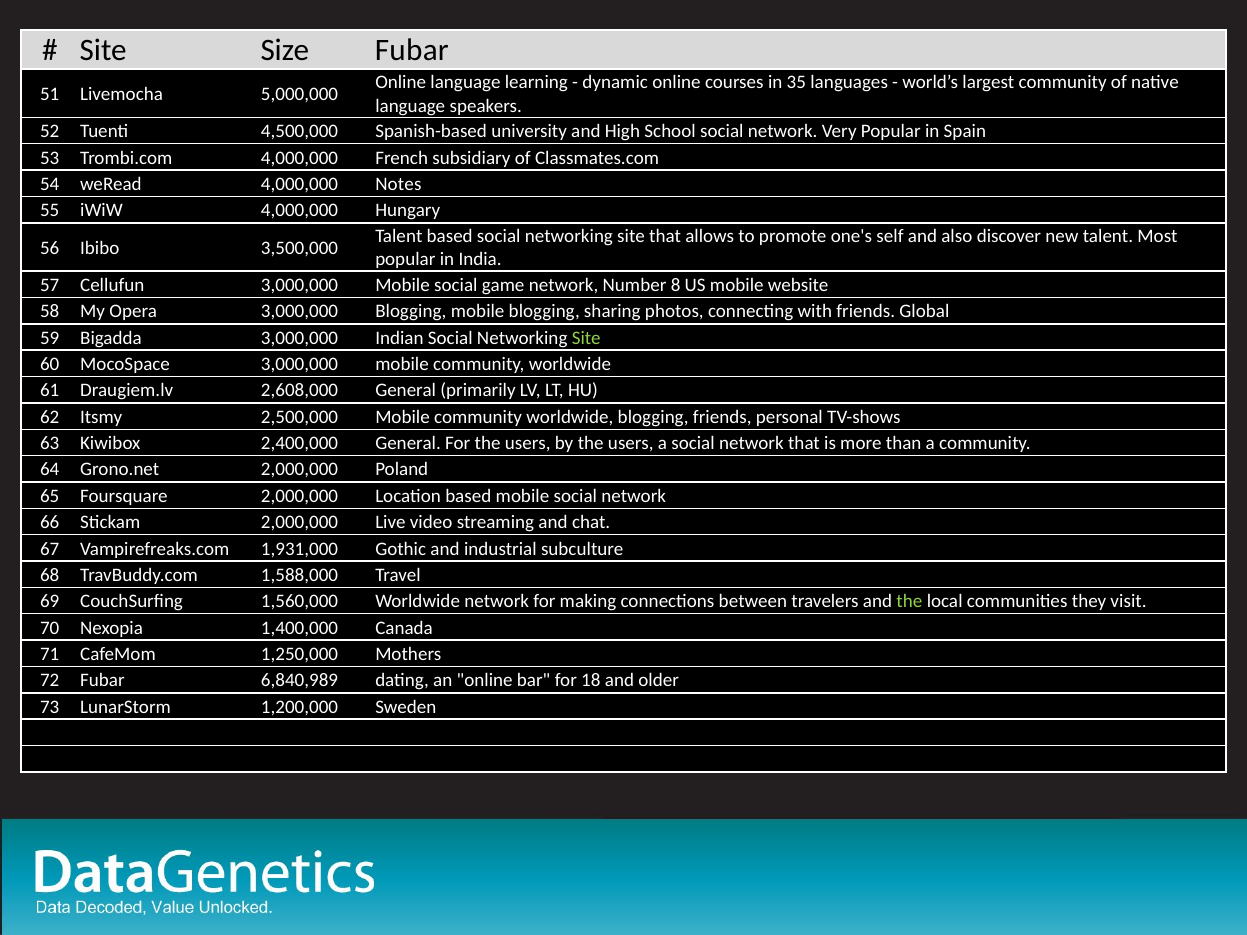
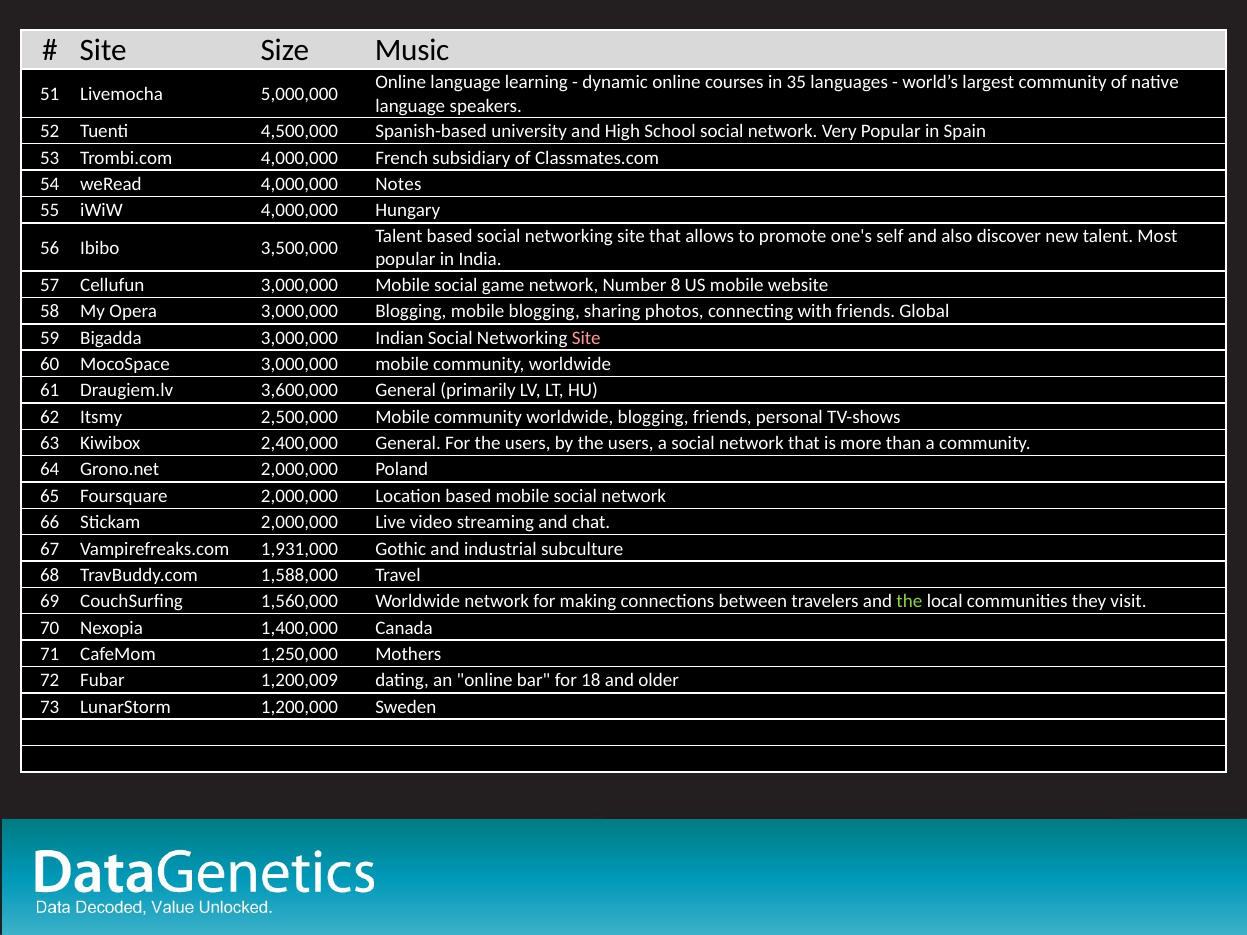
Size Fubar: Fubar -> Music (412, 50)
Site colour: light green -> pink (586, 338)
2,608,000: 2,608,000 -> 3,600,000 (300, 391)
6,840,989: 6,840,989 -> 1,200,009 (300, 681)
